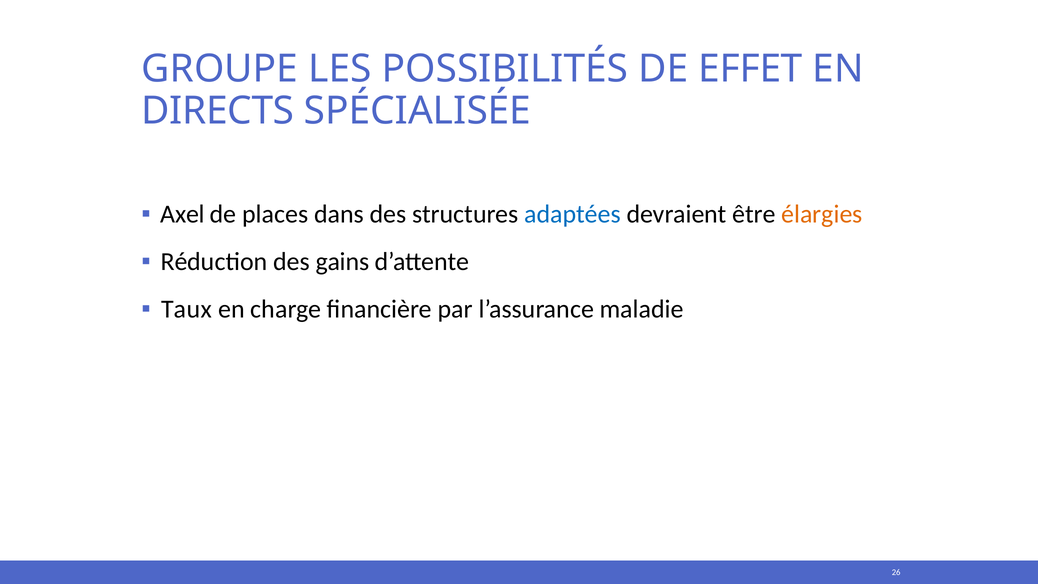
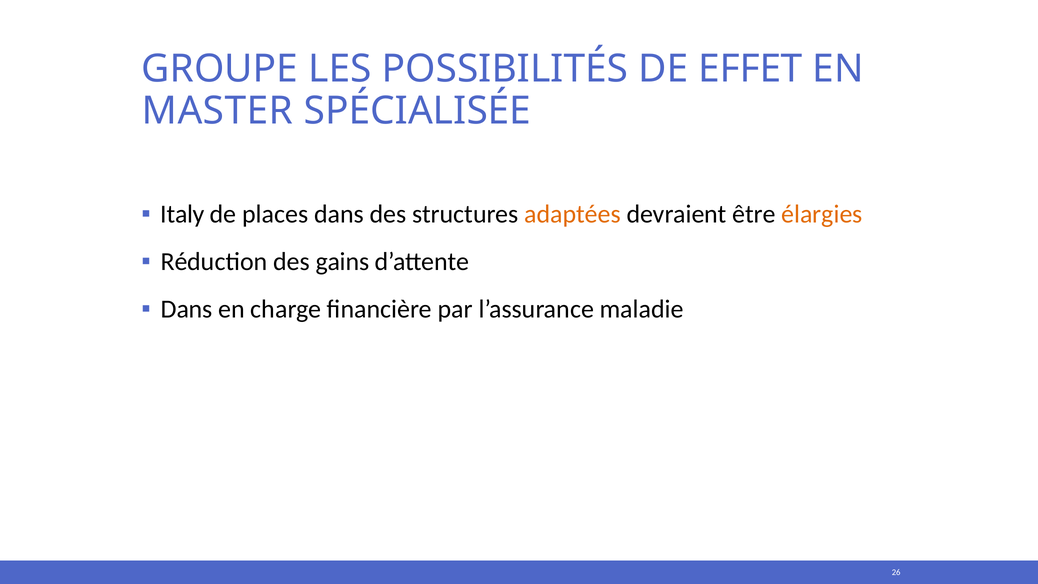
DIRECTS: DIRECTS -> MASTER (217, 111)
Axel: Axel -> Italy (183, 214)
adaptées colour: blue -> orange (572, 214)
Taux: Taux -> Dans (187, 309)
